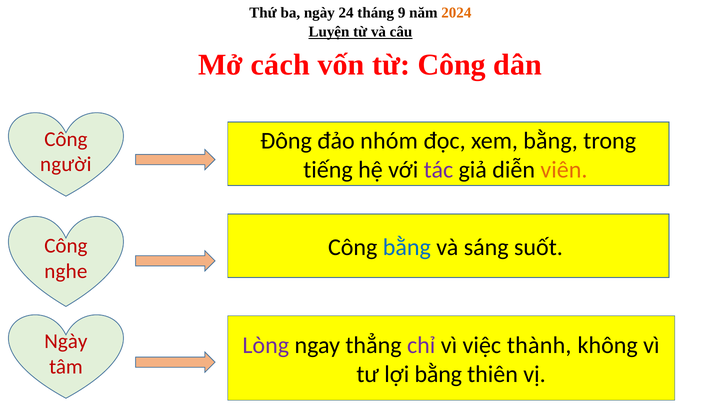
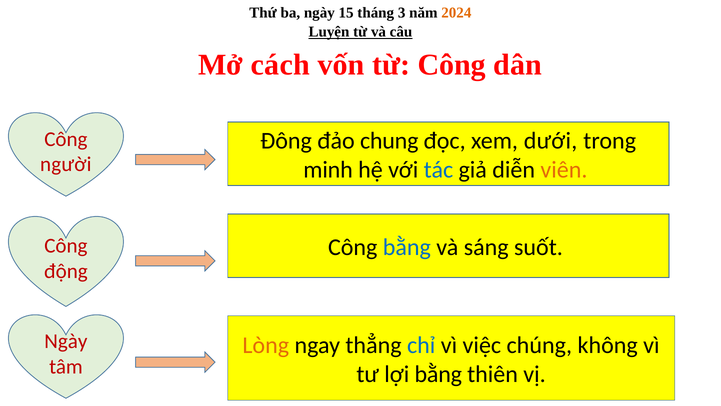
24: 24 -> 15 (346, 13)
9: 9 -> 3 (402, 13)
nhóm: nhóm -> chung (389, 141)
xem bằng: bằng -> dưới (551, 141)
tiếng: tiếng -> minh (328, 170)
tác colour: purple -> blue (438, 170)
nghe: nghe -> động (66, 271)
Lòng colour: purple -> orange (266, 345)
chỉ colour: purple -> blue (421, 345)
thành: thành -> chúng (539, 345)
